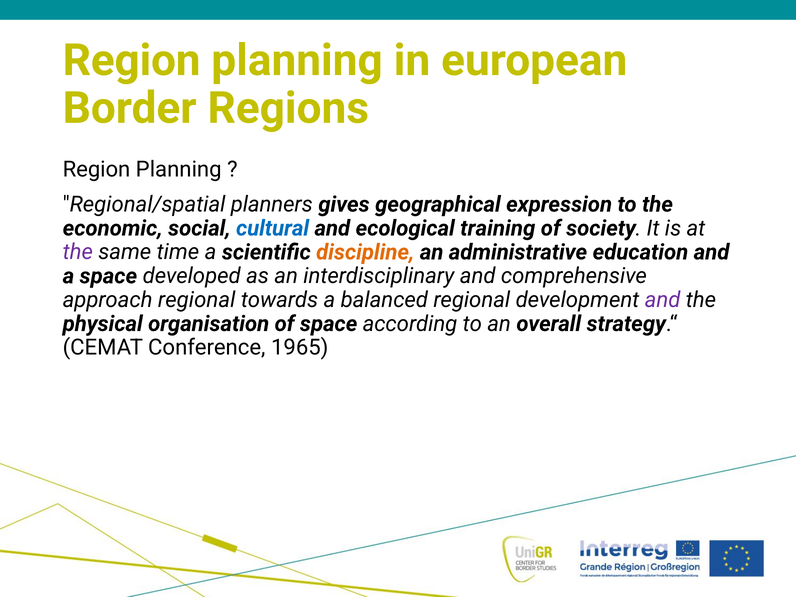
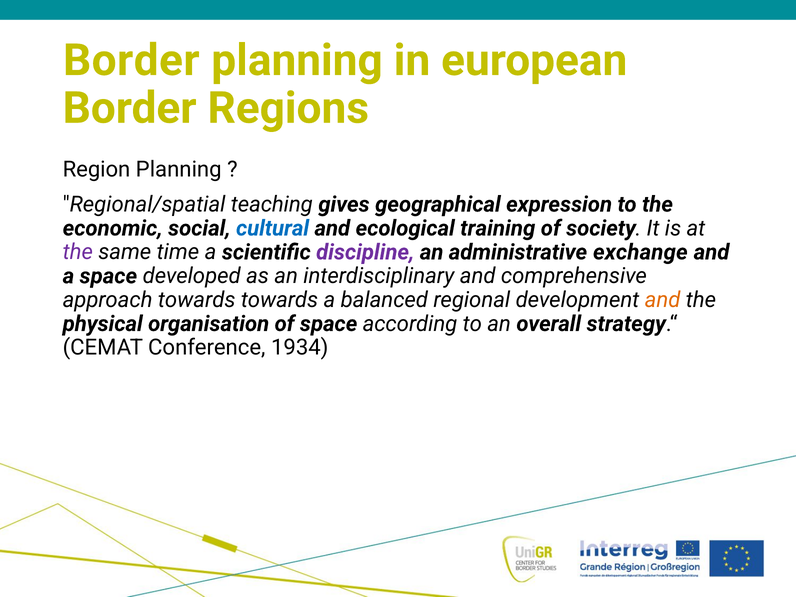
Region: Region -> Border (131, 60)
planners: planners -> teaching (272, 204)
discipline colour: orange -> purple (365, 252)
education: education -> exchange (640, 252)
approach regional: regional -> towards (197, 300)
and colour: purple -> orange (663, 300)
1965: 1965 -> 1934 (300, 348)
